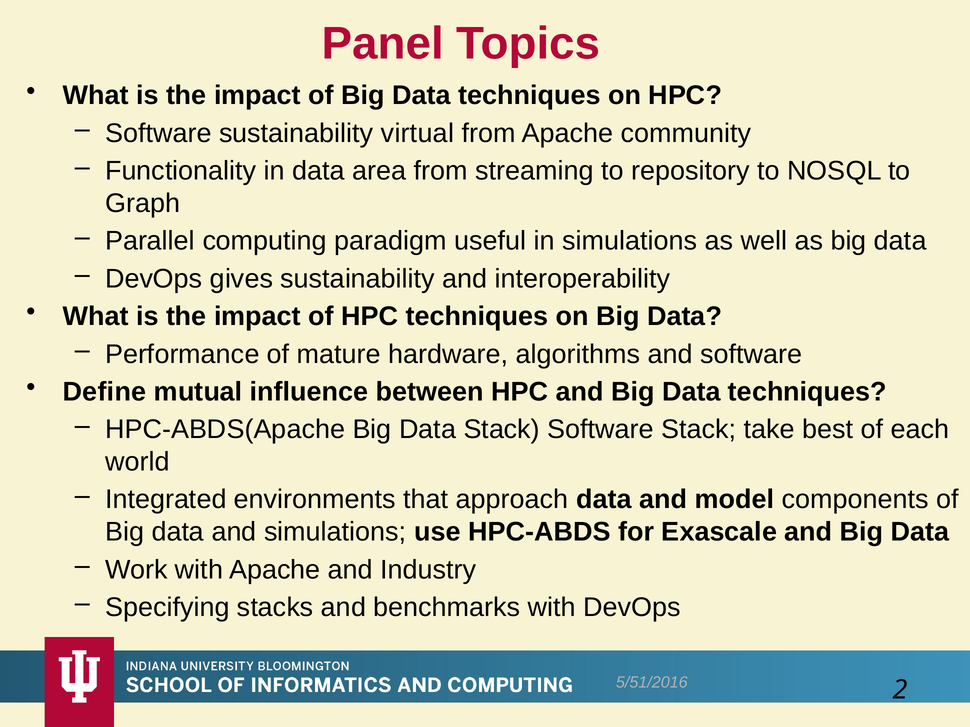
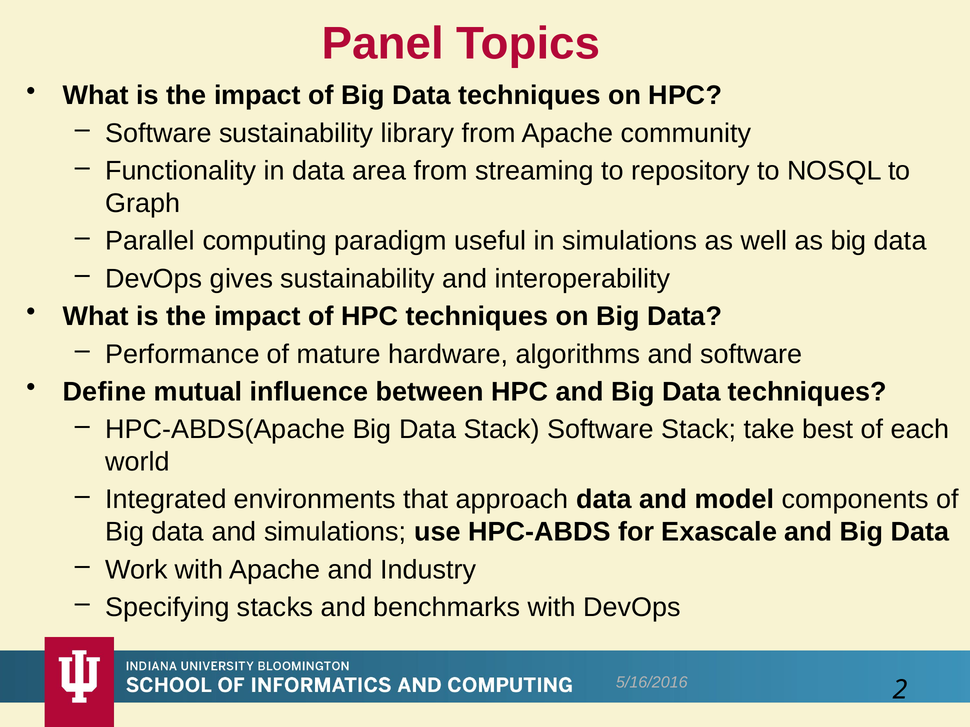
virtual: virtual -> library (418, 133)
5/51/2016: 5/51/2016 -> 5/16/2016 (652, 683)
